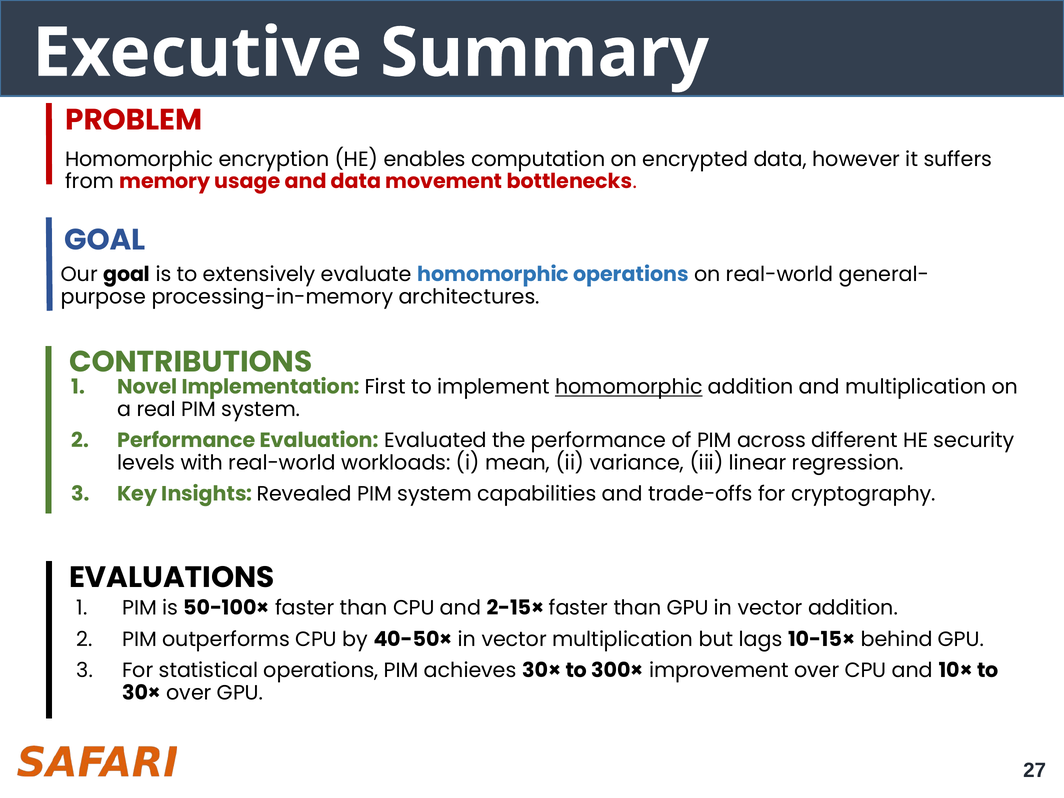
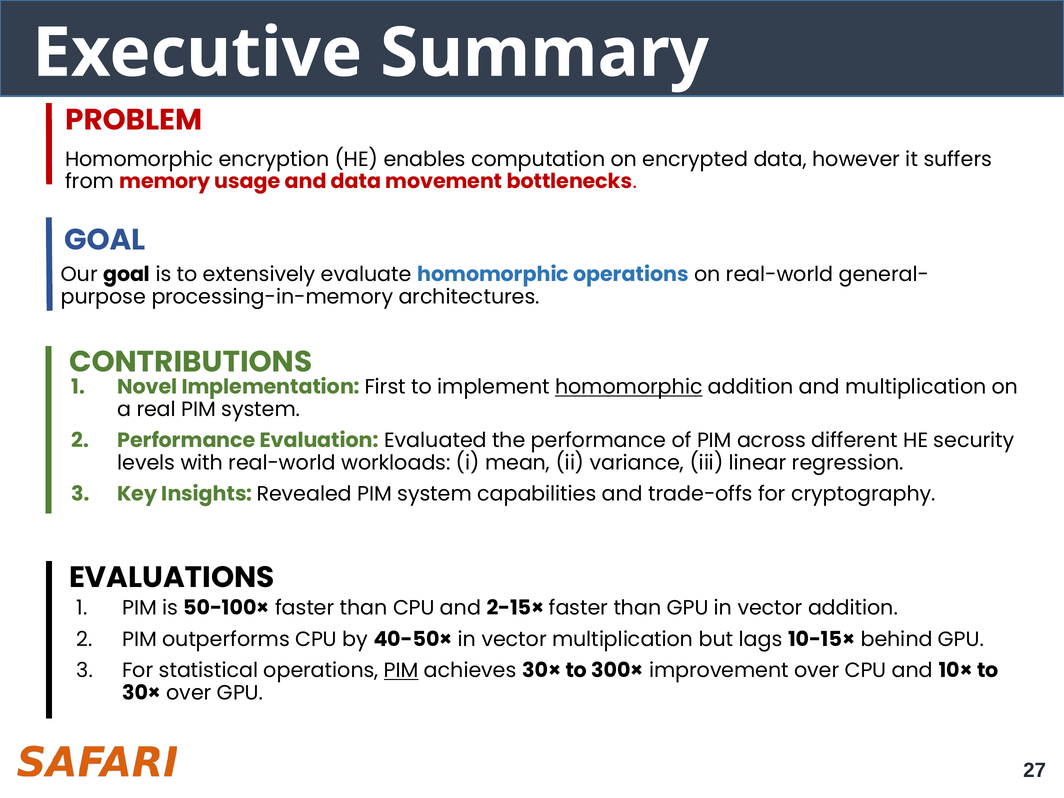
PIM underline: none -> present (401, 671)
